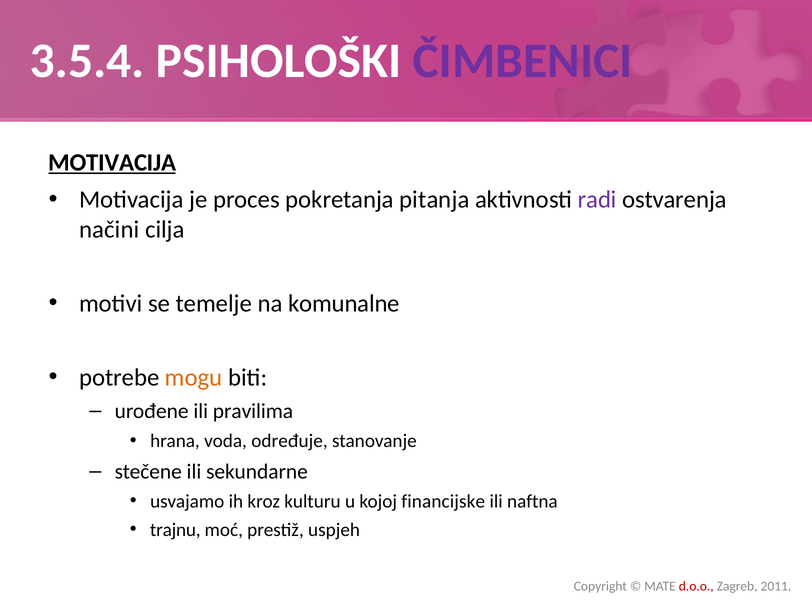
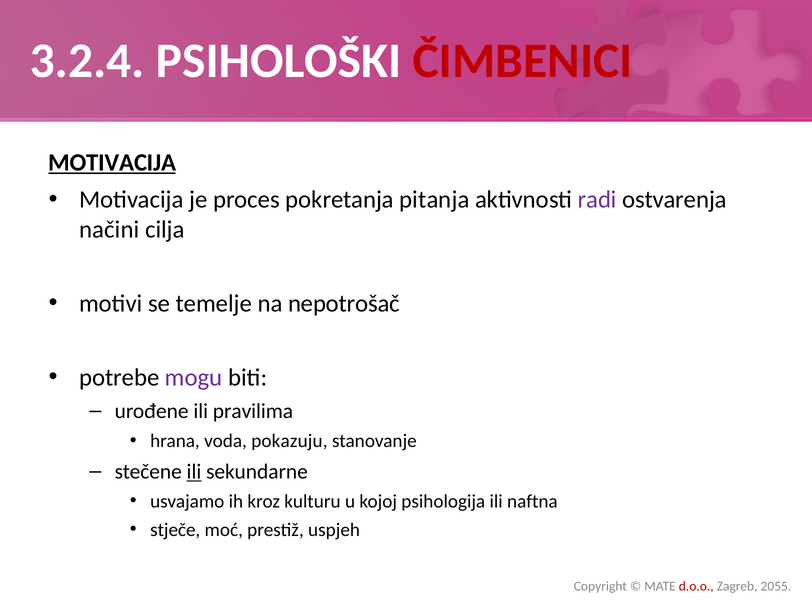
3.5.4: 3.5.4 -> 3.2.4 (87, 61)
ČIMBENICI colour: purple -> red (523, 61)
komunalne: komunalne -> nepotrošač (344, 304)
mogu colour: orange -> purple (194, 377)
određuje: određuje -> pokazuju (289, 441)
ili underline: none -> present (194, 472)
financijske: financijske -> psihologija (443, 501)
trajnu: trajnu -> stječe (175, 530)
2011: 2011 -> 2055 (776, 586)
